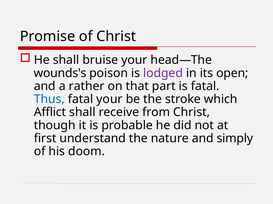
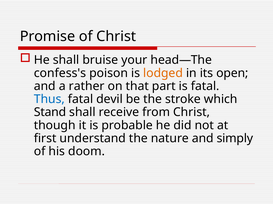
wounds's: wounds's -> confess's (60, 73)
lodged colour: purple -> orange (163, 73)
fatal your: your -> devil (110, 100)
Afflict: Afflict -> Stand (50, 113)
